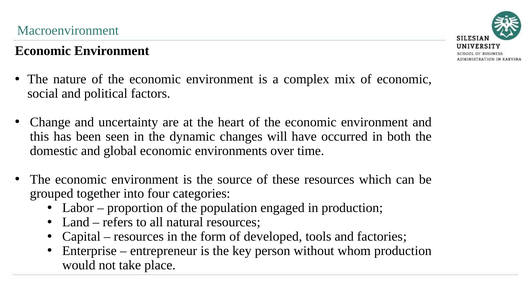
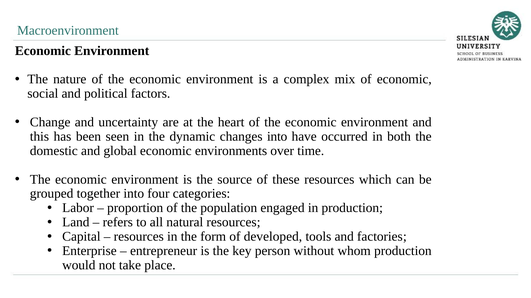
changes will: will -> into (277, 137)
